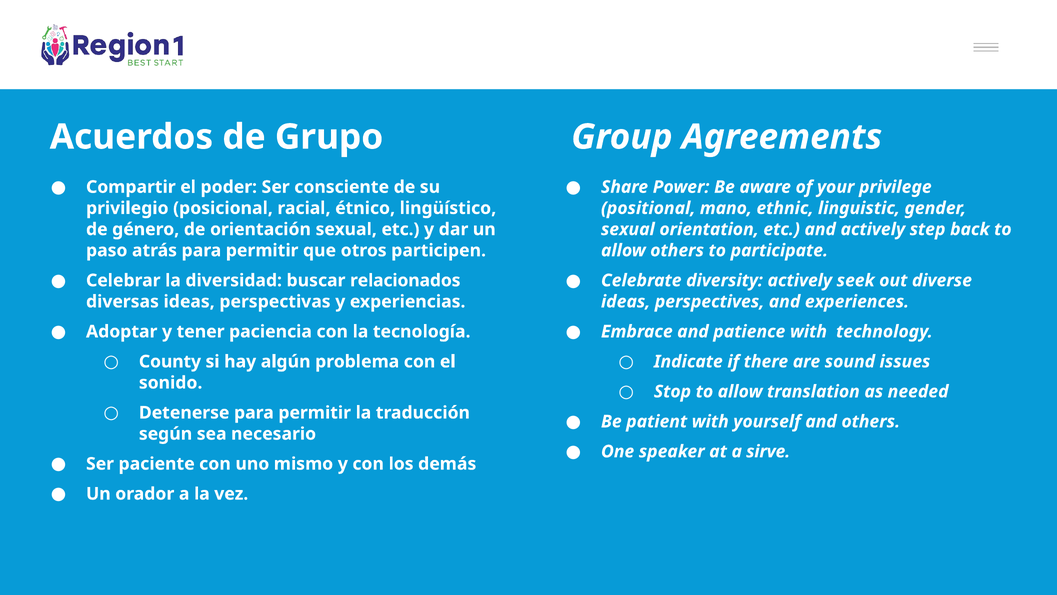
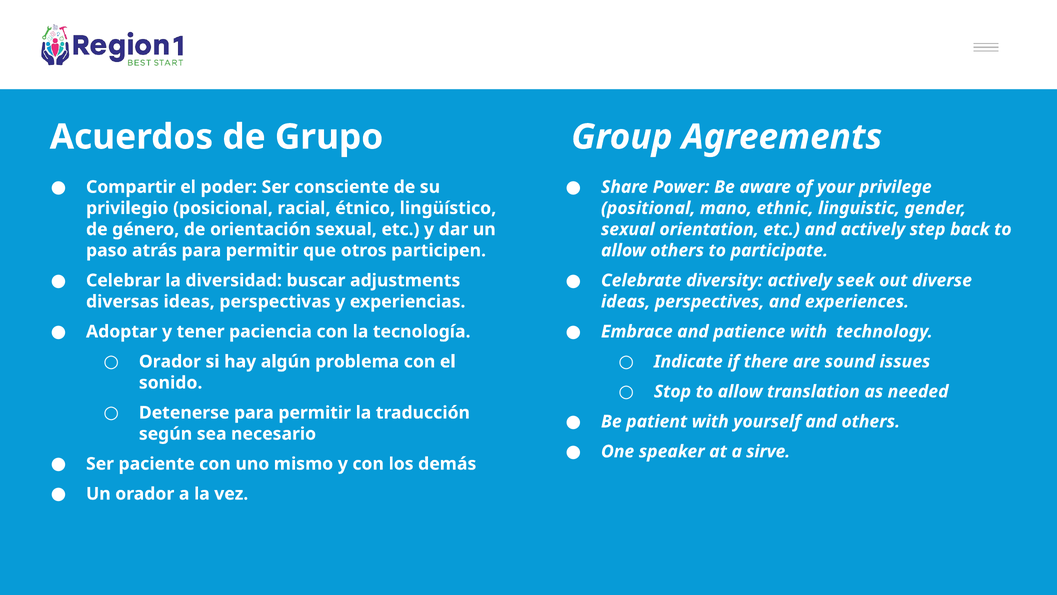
relacionados: relacionados -> adjustments (405, 280)
County: County -> Orador (170, 361)
